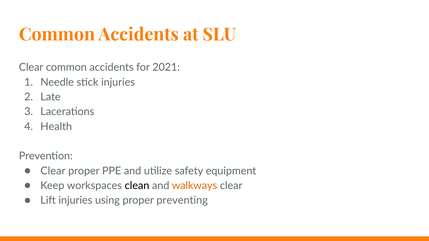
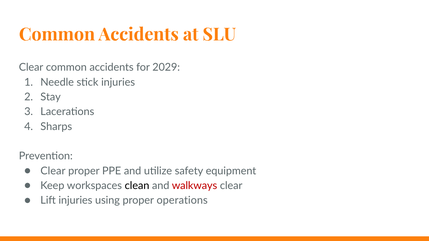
2021: 2021 -> 2029 (166, 67)
Late: Late -> Stay (51, 97)
Health: Health -> Sharps (56, 127)
walkways colour: orange -> red (195, 186)
preventing: preventing -> operations (182, 201)
